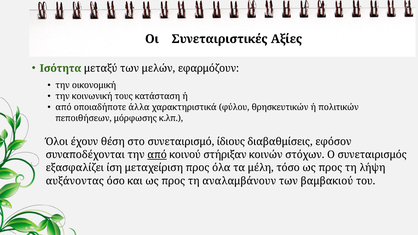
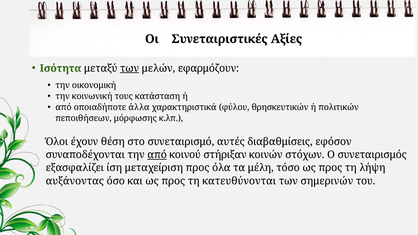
των underline: none -> present (130, 68)
ίδιους: ίδιους -> αυτές (231, 142)
αναλαμβάνουν: αναλαμβάνουν -> κατευθύνονται (239, 181)
βαμβακιού: βαμβακιού -> σημερινών (327, 181)
